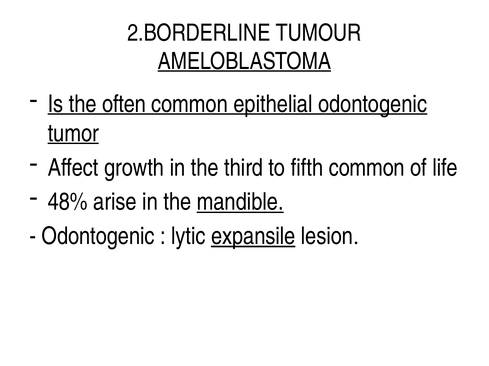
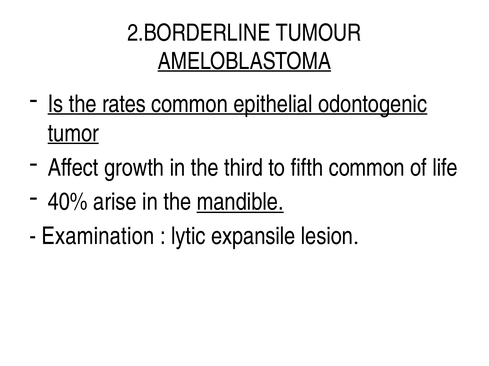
often: often -> rates (124, 104)
48%: 48% -> 40% (68, 202)
Odontogenic: Odontogenic -> Examination (98, 236)
expansile underline: present -> none (253, 236)
